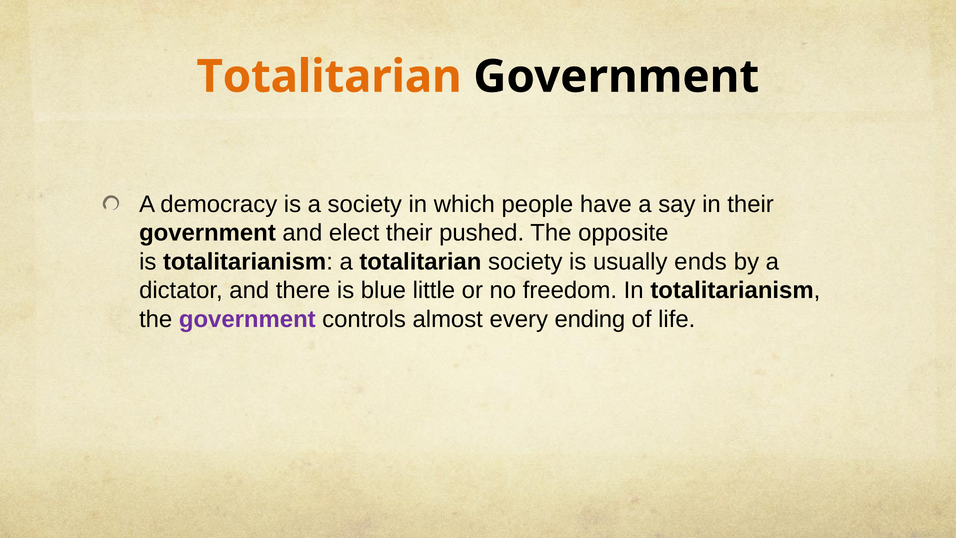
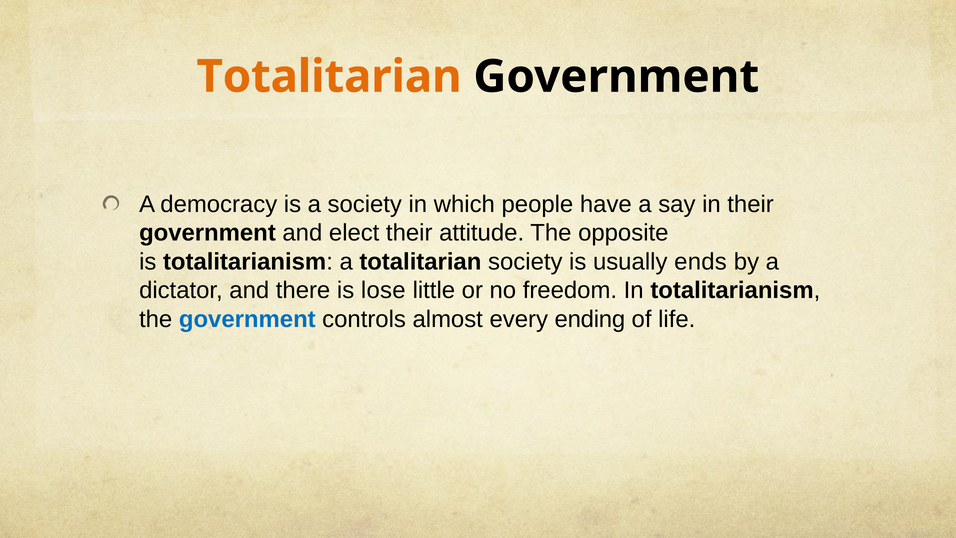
pushed: pushed -> attitude (482, 233)
blue: blue -> lose (383, 290)
government colour: purple -> blue (247, 319)
